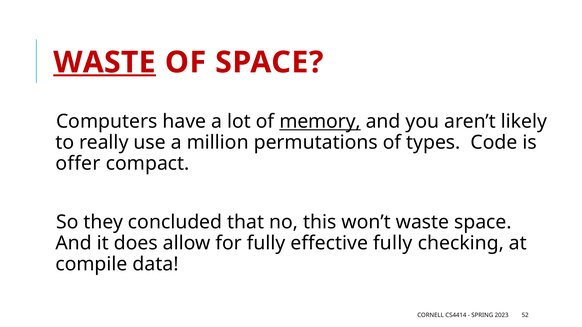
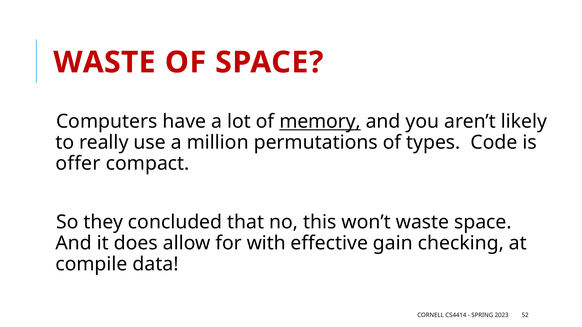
WASTE underline: present -> none (104, 62)
for fully: fully -> with (266, 243)
effective fully: fully -> gain (393, 243)
